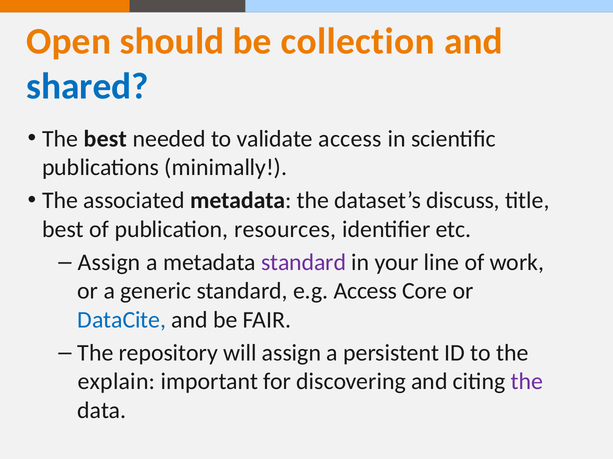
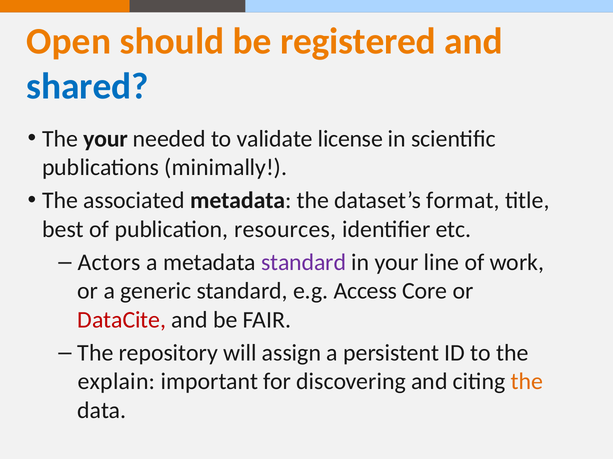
collection: collection -> registered (358, 42)
The best: best -> your (105, 139)
validate access: access -> license (350, 139)
discuss: discuss -> format (463, 201)
Assign: Assign -> Actors (109, 263)
DataCite colour: blue -> red (122, 320)
the colour: purple -> orange (527, 382)
